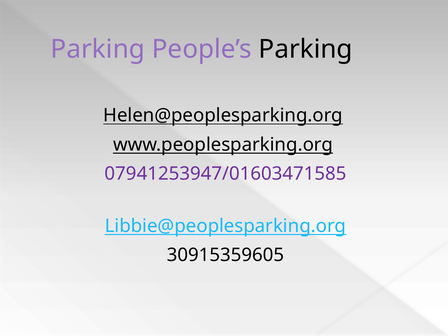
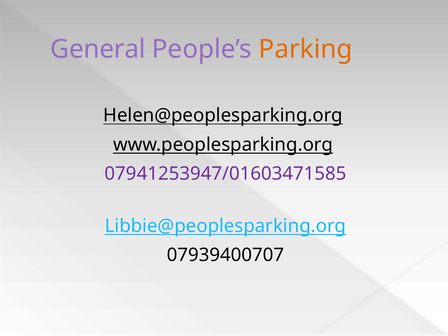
Parking: Parking -> General (98, 49)
Parking colour: black -> orange (306, 49)
30915359605: 30915359605 -> 07939400707 (226, 255)
